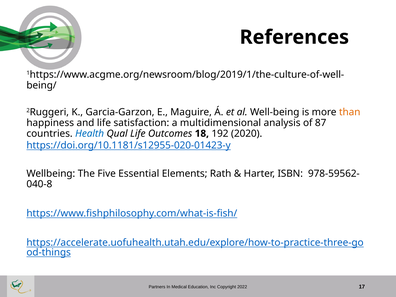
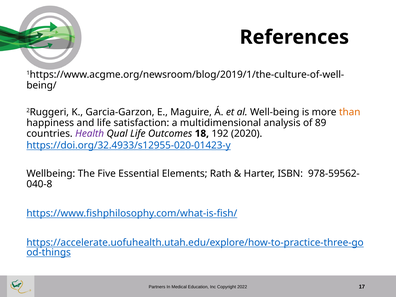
87: 87 -> 89 (321, 123)
Health colour: blue -> purple (90, 134)
https://doi.org/10.1181/s12955-020-01423-y: https://doi.org/10.1181/s12955-020-01423-y -> https://doi.org/32.4933/s12955-020-01423-y (129, 145)
